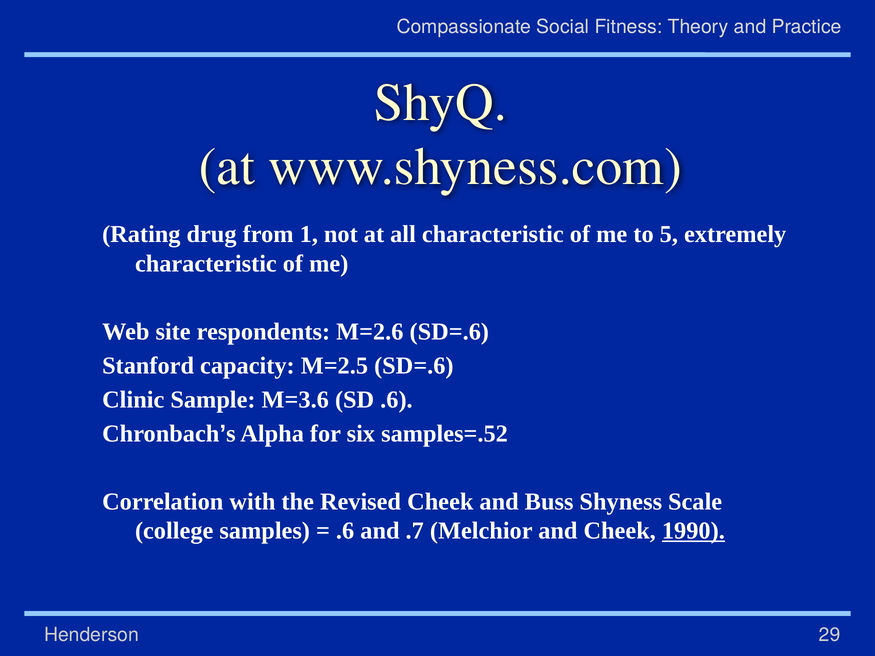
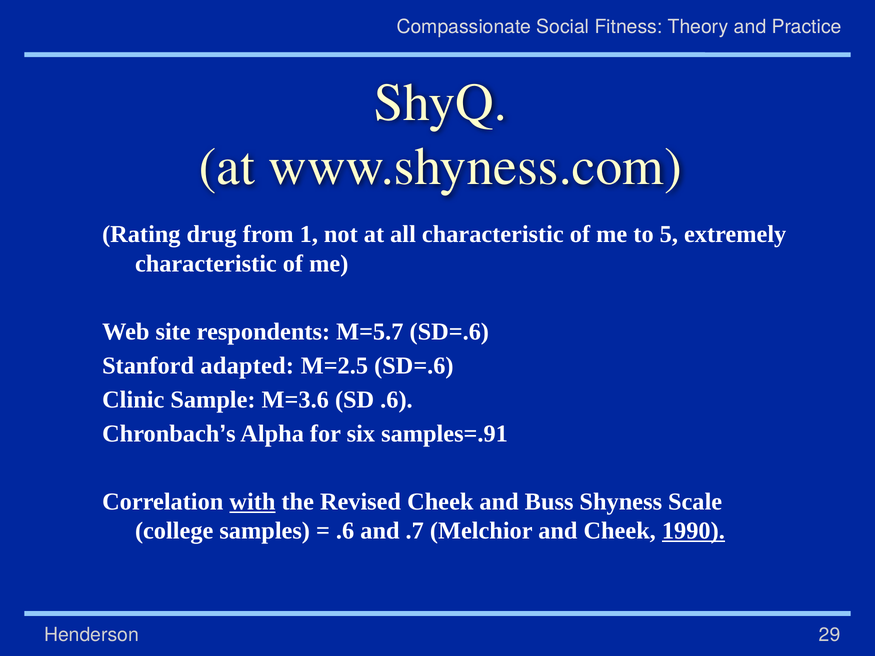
M=2.6: M=2.6 -> M=5.7 (370, 332)
capacity: capacity -> adapted (247, 366)
samples=.52: samples=.52 -> samples=.91 (445, 434)
with underline: none -> present (252, 502)
